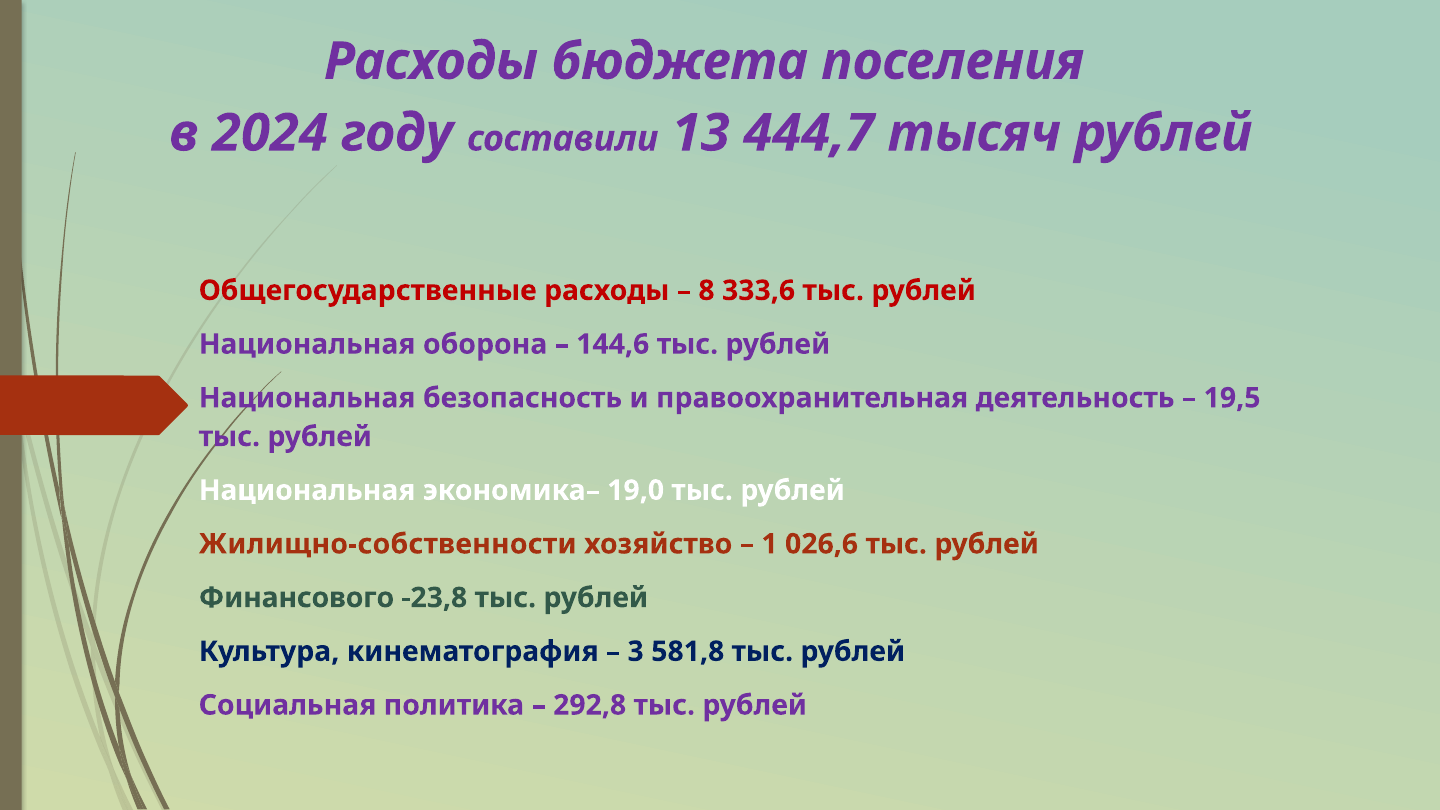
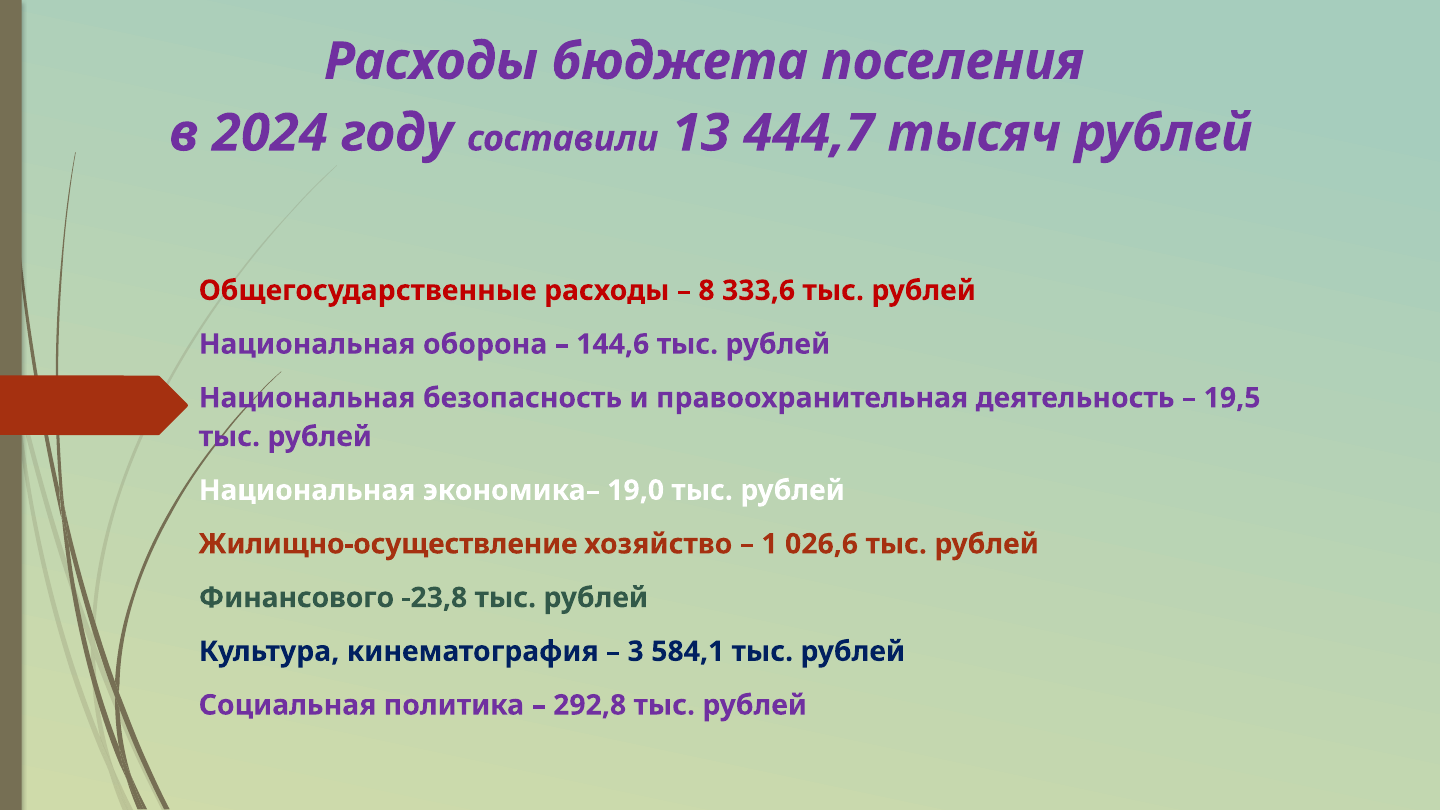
Жилищно-собственности: Жилищно-собственности -> Жилищно-осуществление (388, 544)
581,8: 581,8 -> 584,1 (688, 651)
